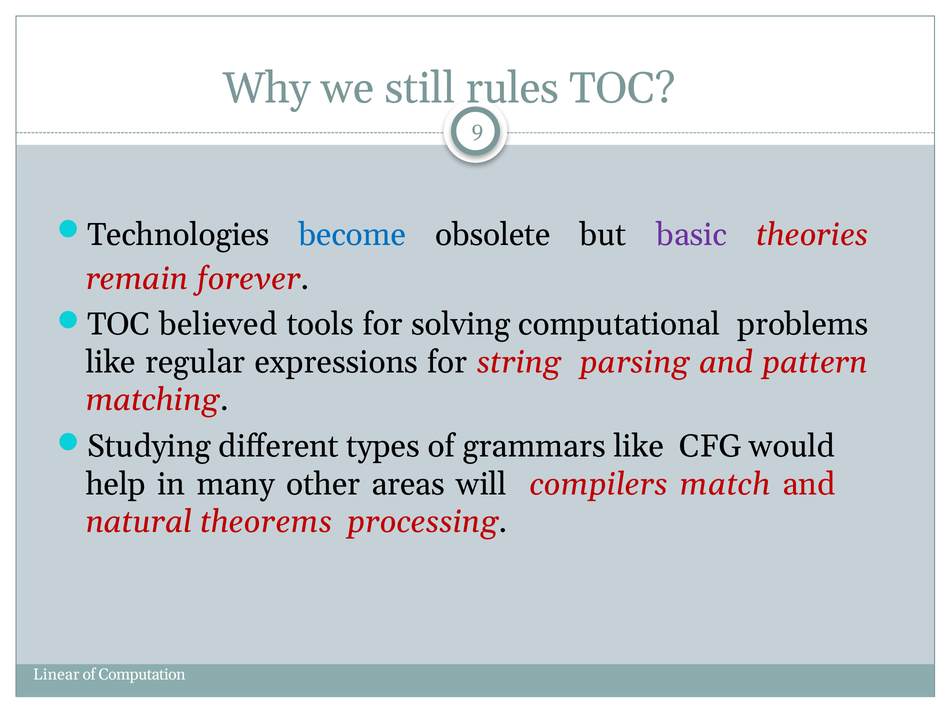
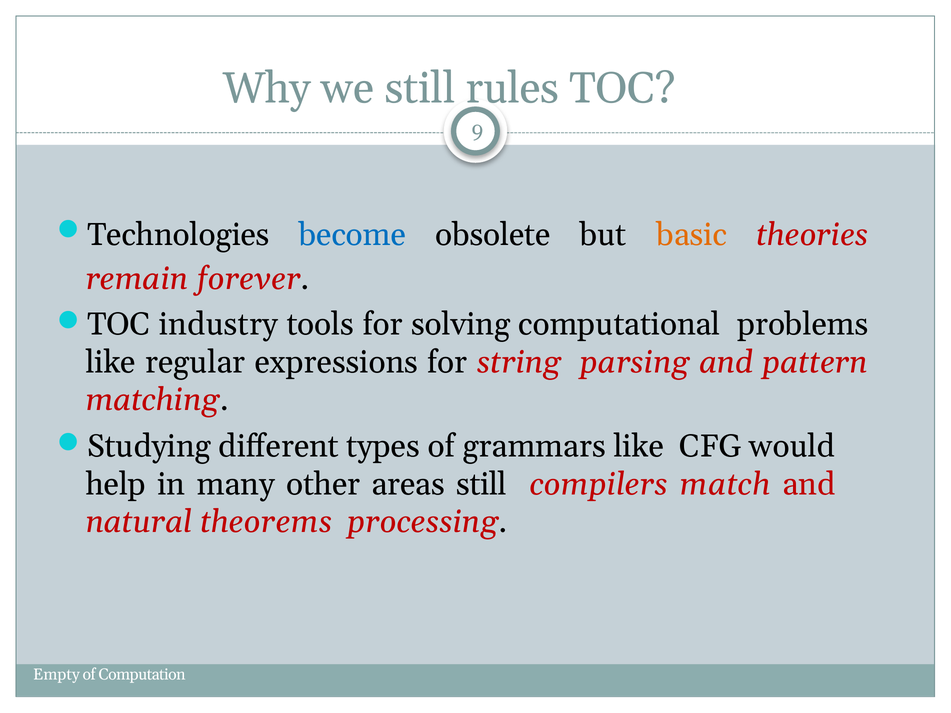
basic colour: purple -> orange (692, 235)
believed: believed -> industry (218, 325)
areas will: will -> still (482, 484)
Linear: Linear -> Empty (56, 675)
